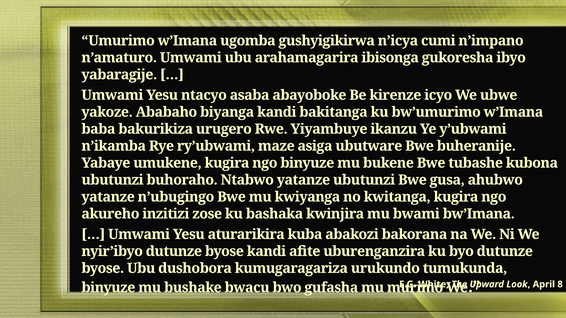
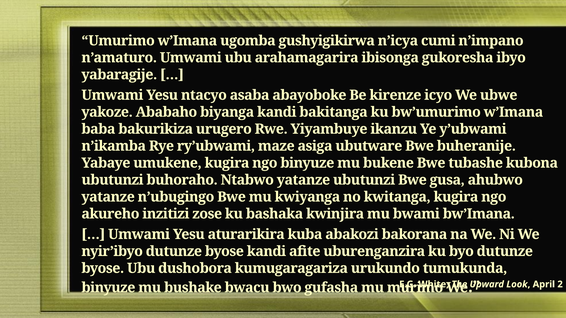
8: 8 -> 2 (560, 285)
